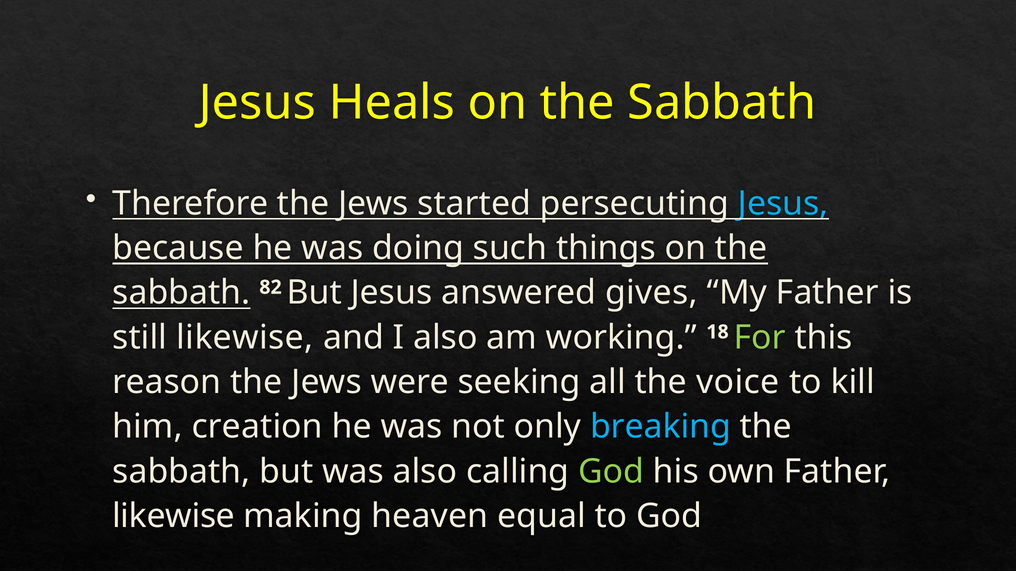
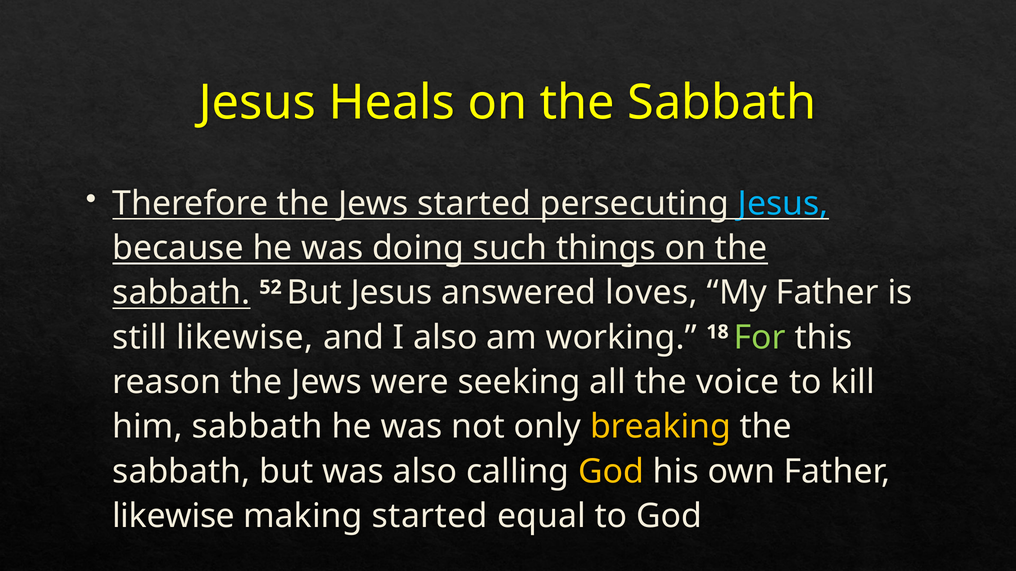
82: 82 -> 52 (271, 288)
gives: gives -> loves (651, 293)
him creation: creation -> sabbath (257, 427)
breaking colour: light blue -> yellow (660, 427)
God colour: light green -> yellow (611, 472)
making heaven: heaven -> started (430, 516)
